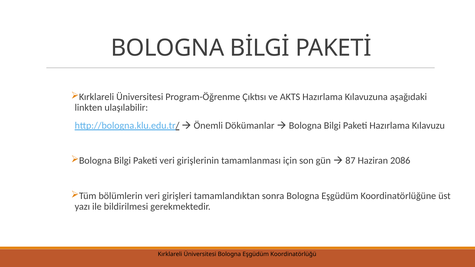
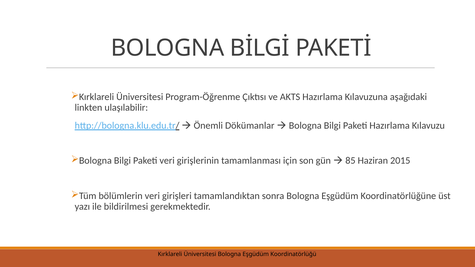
87: 87 -> 85 (350, 161)
2086: 2086 -> 2015 (400, 161)
